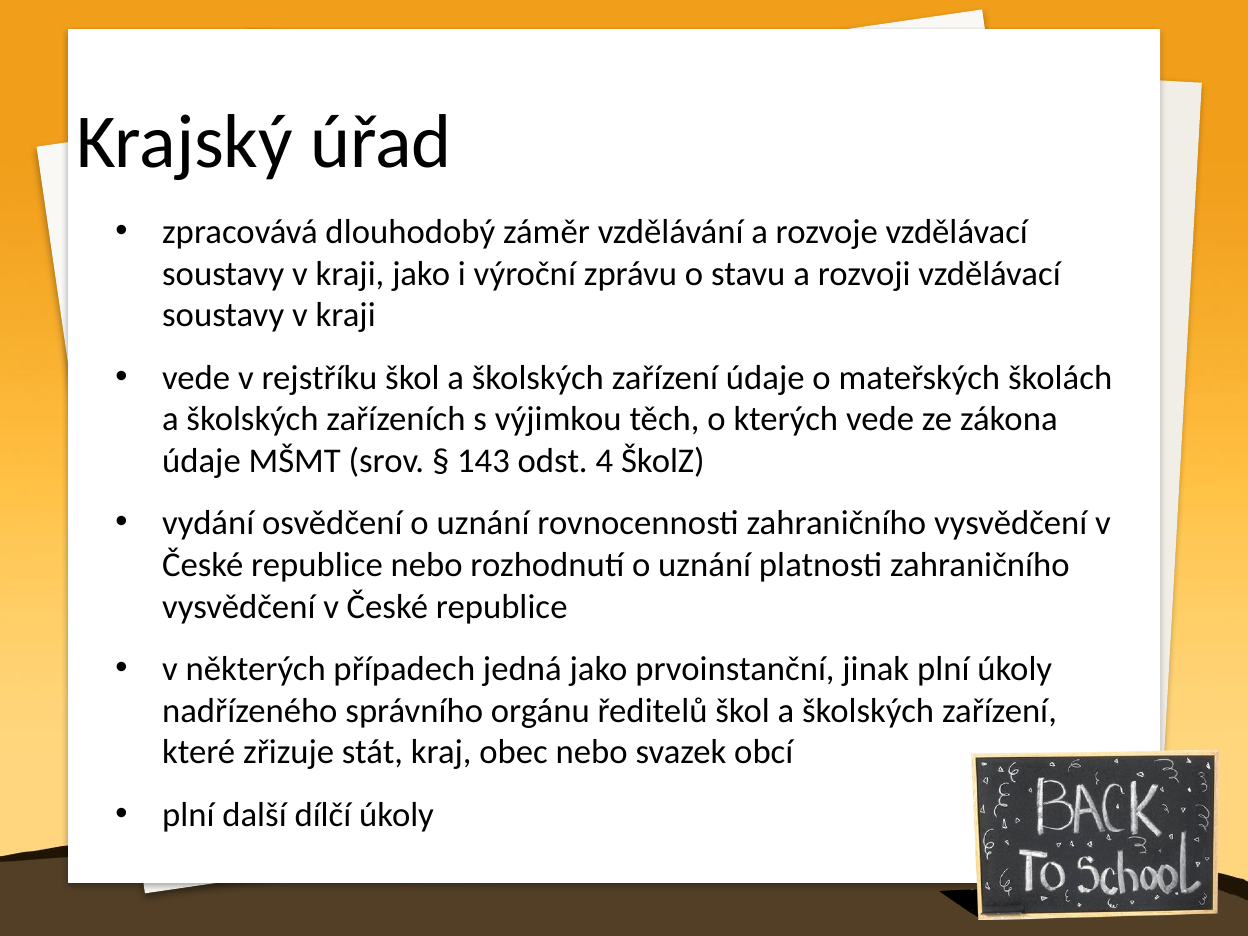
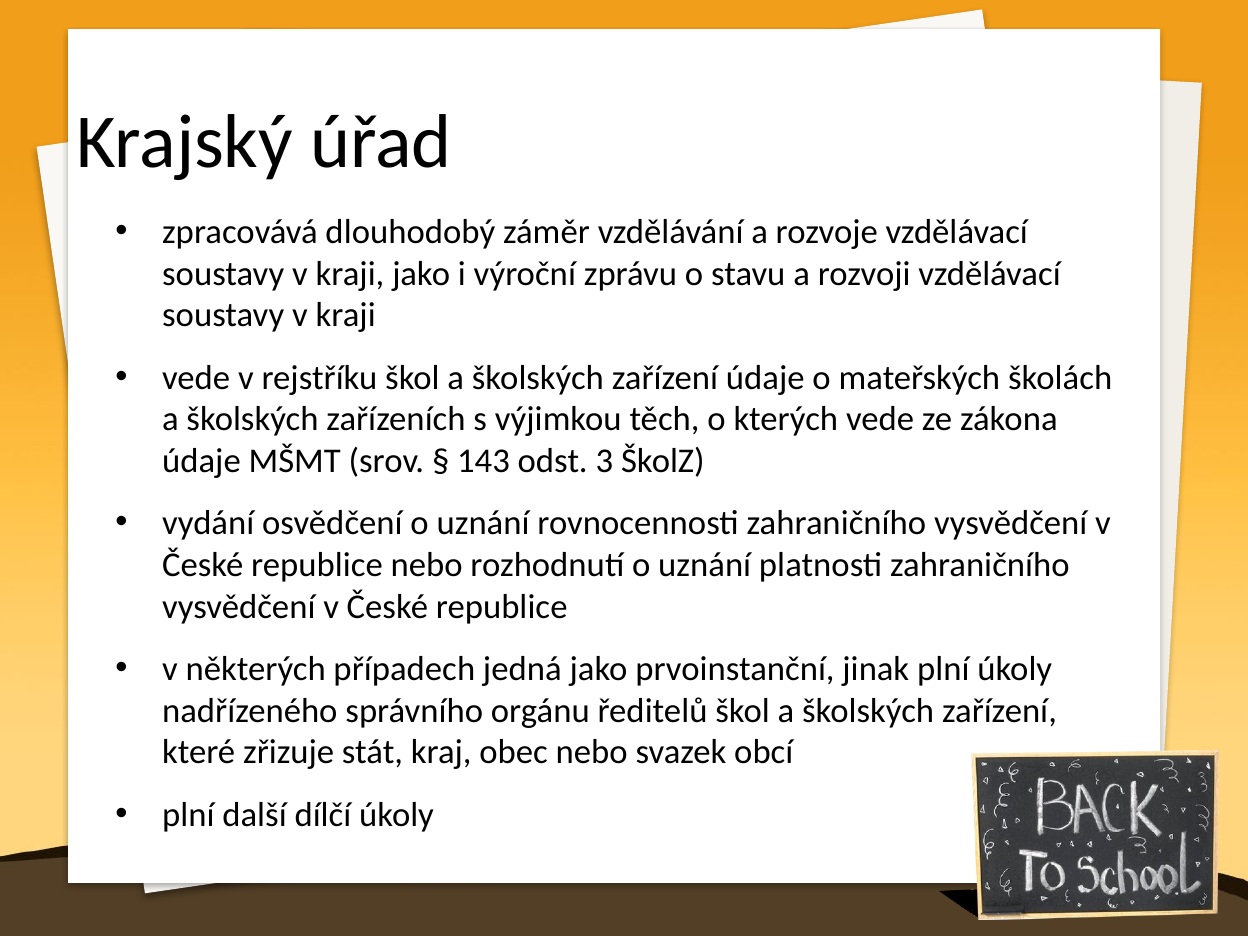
4: 4 -> 3 (604, 461)
